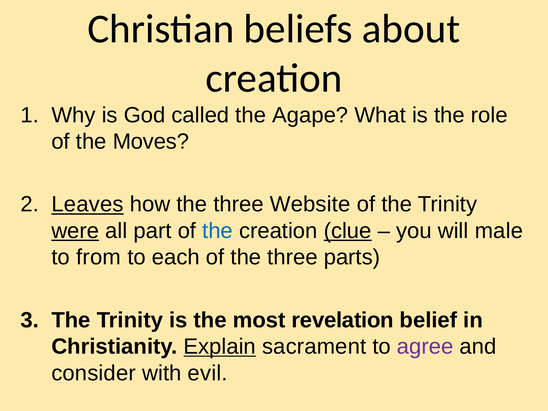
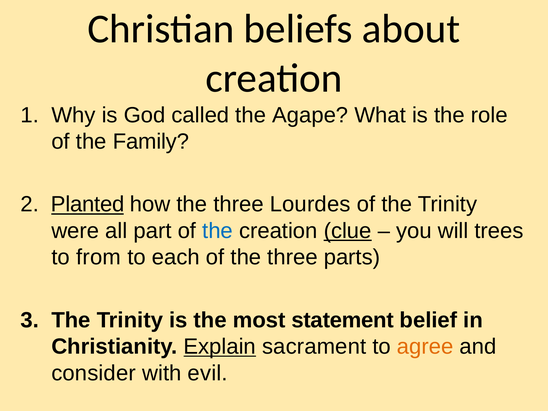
Moves: Moves -> Family (151, 142)
Leaves: Leaves -> Planted (88, 204)
Website: Website -> Lourdes (310, 204)
were underline: present -> none (75, 231)
male: male -> trees (499, 231)
revelation: revelation -> statement (343, 320)
agree colour: purple -> orange (425, 347)
